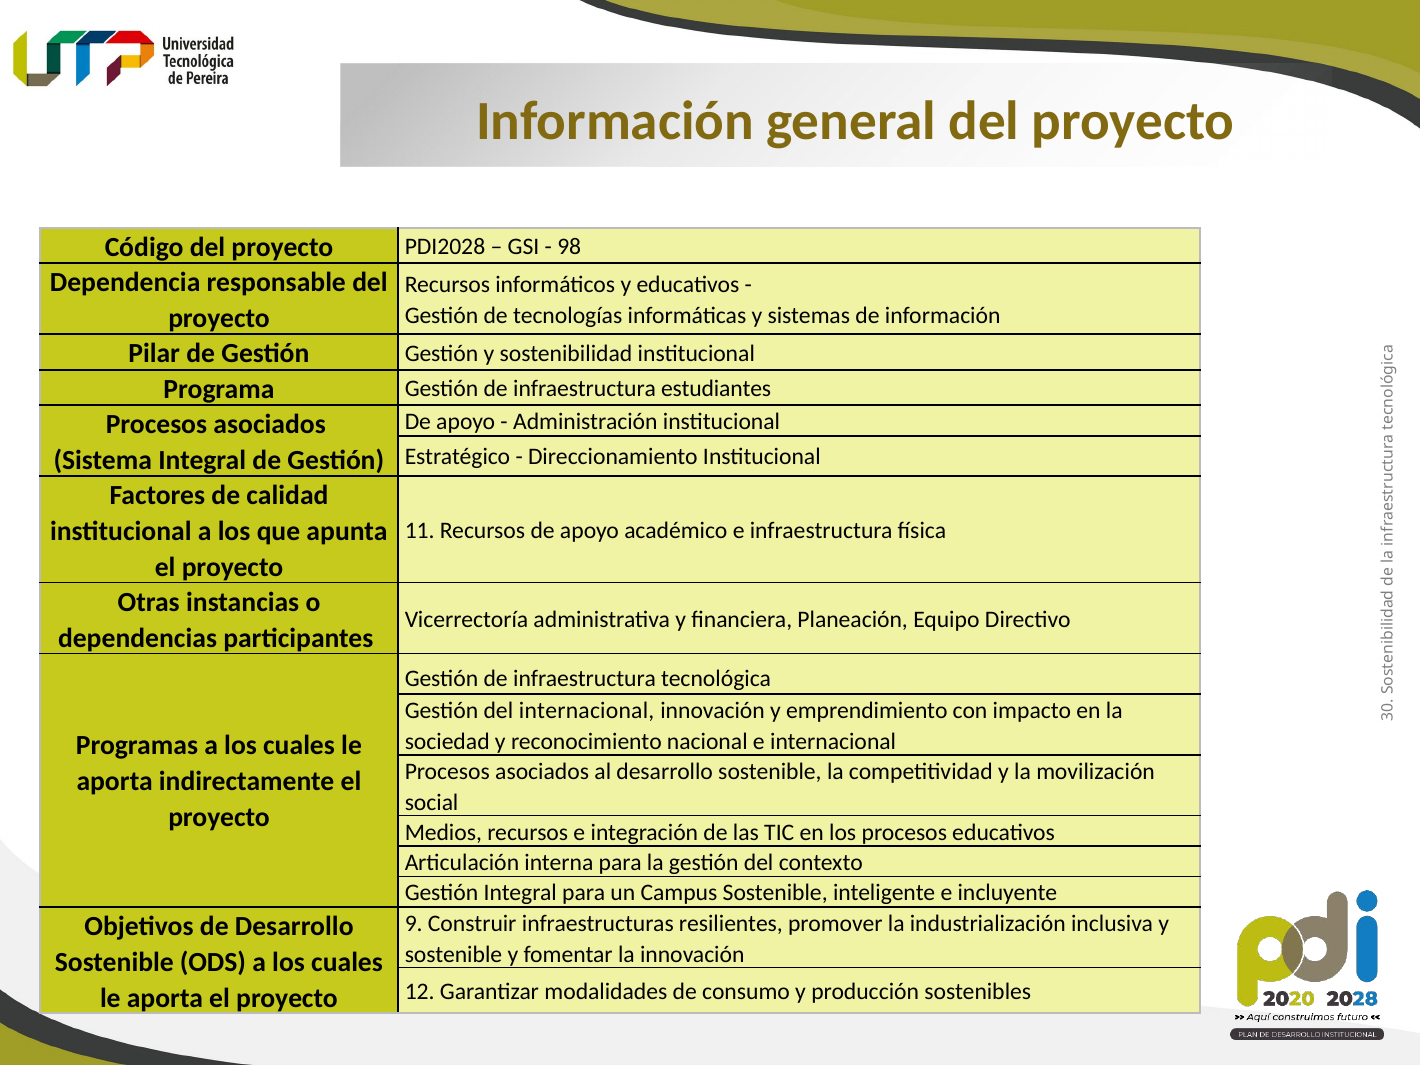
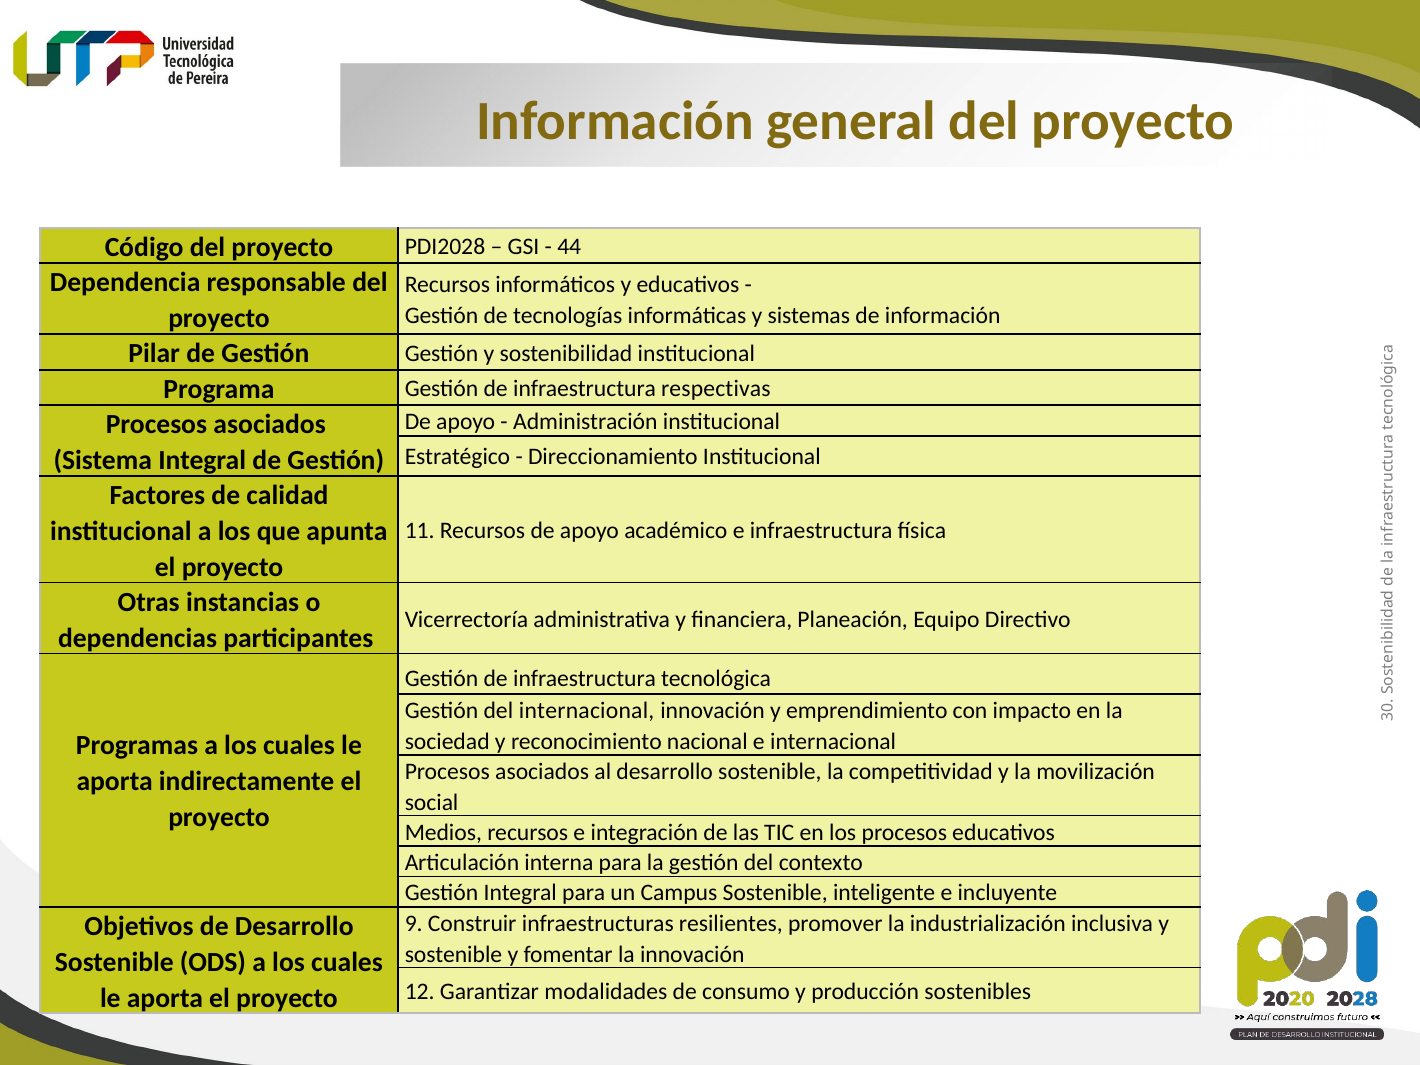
98: 98 -> 44 (569, 247)
estudiantes: estudiantes -> respectivas (716, 389)
